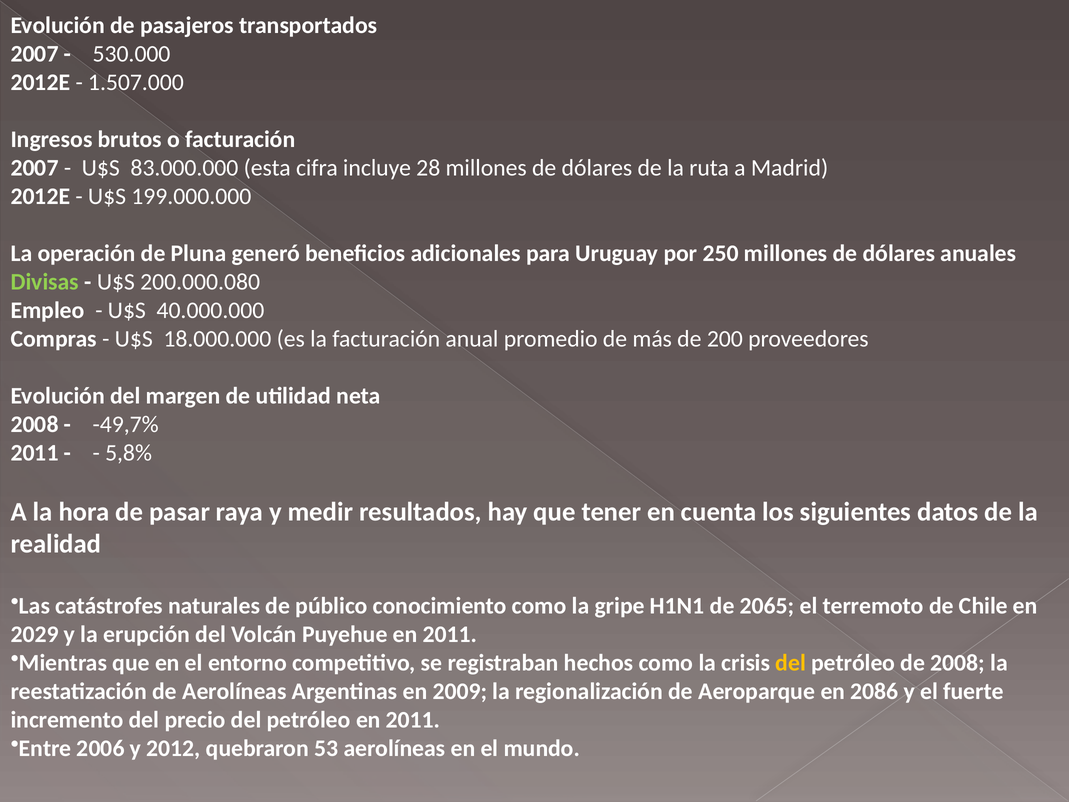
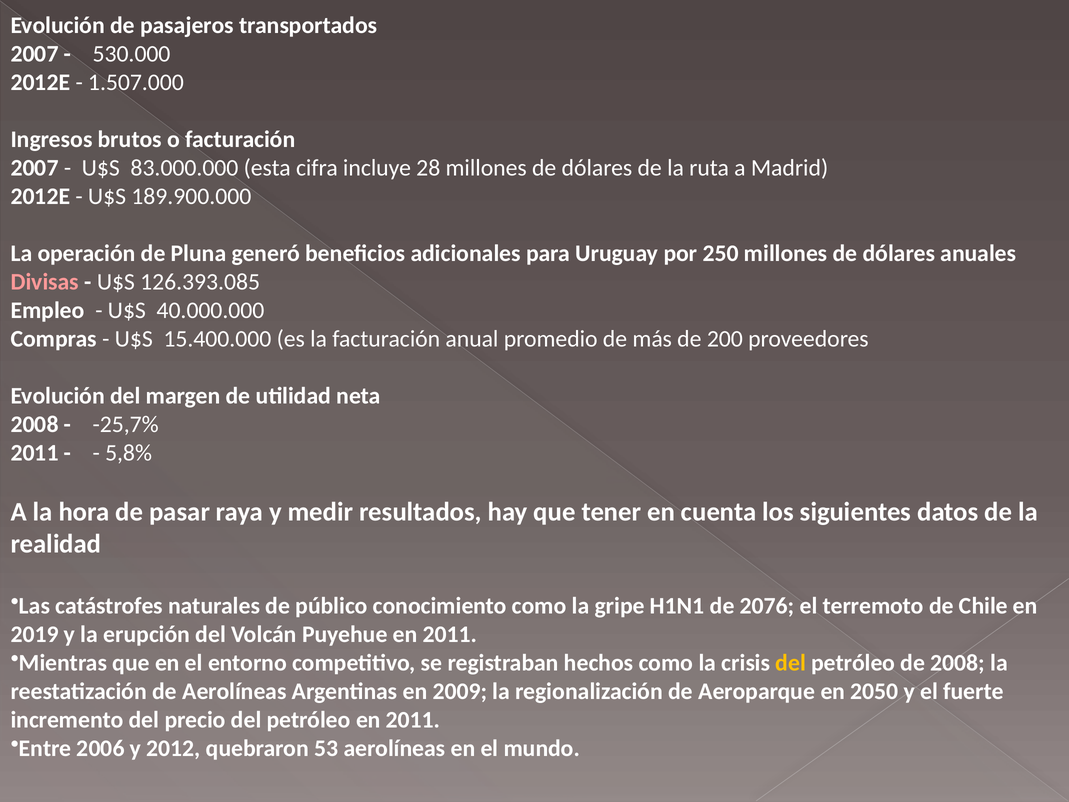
199.000.000: 199.000.000 -> 189.900.000 (191, 196)
Divisas colour: light green -> pink (45, 282)
200.000.080: 200.000.080 -> 126.393.085 (200, 282)
18.000.000: 18.000.000 -> 15.400.000 (217, 339)
-49,7%: -49,7% -> -25,7% (126, 424)
2065: 2065 -> 2076 (767, 606)
2029: 2029 -> 2019 (35, 634)
2086: 2086 -> 2050 (874, 691)
